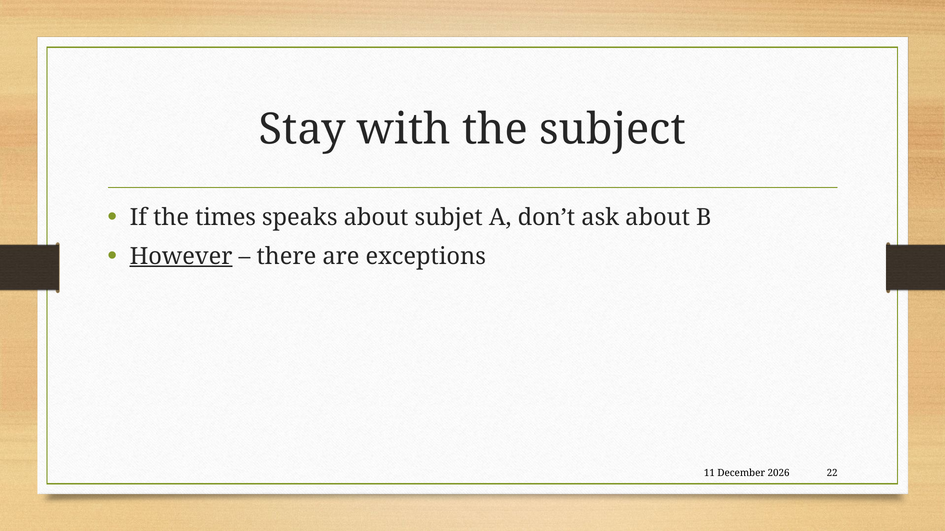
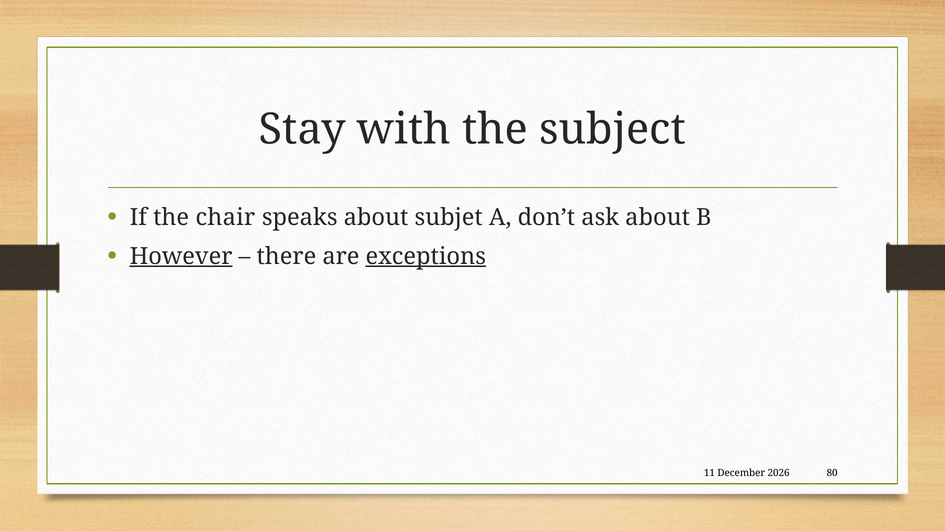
times: times -> chair (225, 218)
exceptions underline: none -> present (426, 257)
22: 22 -> 80 (832, 473)
